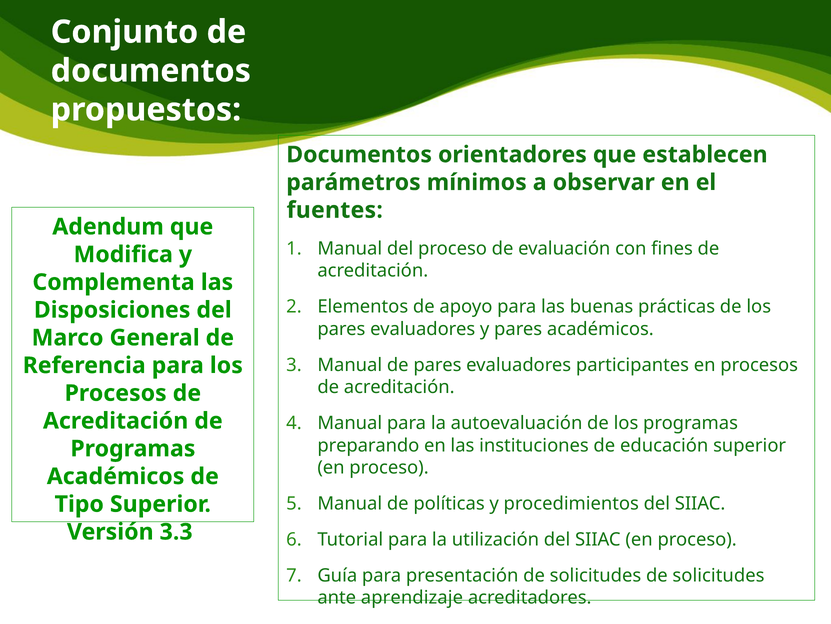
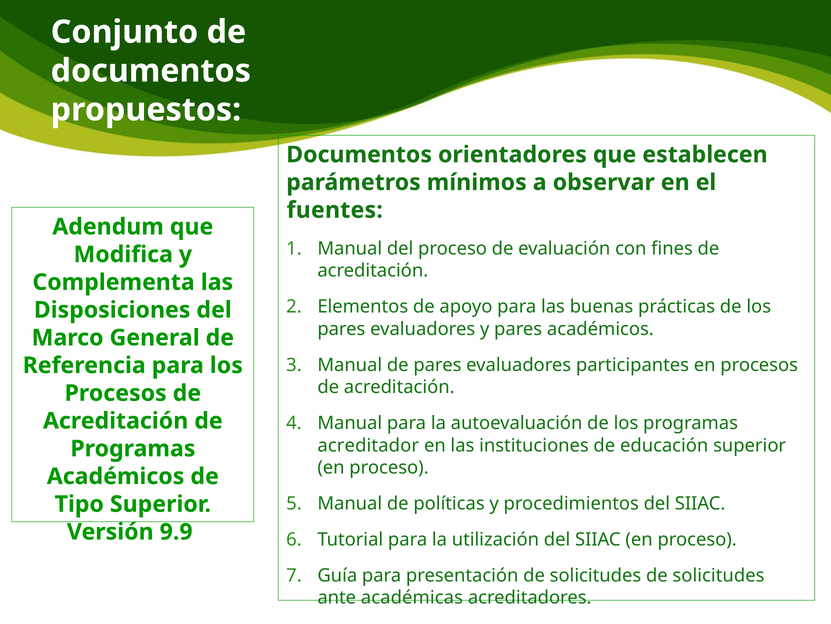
preparando: preparando -> acreditador (368, 445)
3.3: 3.3 -> 9.9 (176, 531)
aprendizaje: aprendizaje -> académicas (412, 597)
